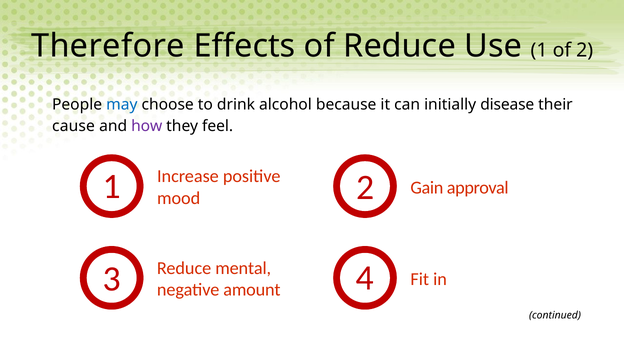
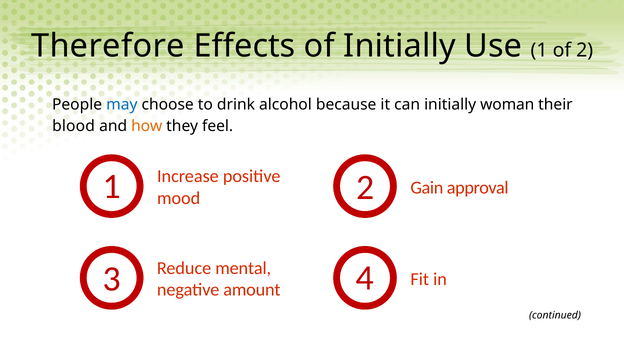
of Reduce: Reduce -> Initially (400, 46)
disease: disease -> woman (507, 105)
cause: cause -> blood (74, 126)
how colour: purple -> orange (147, 126)
